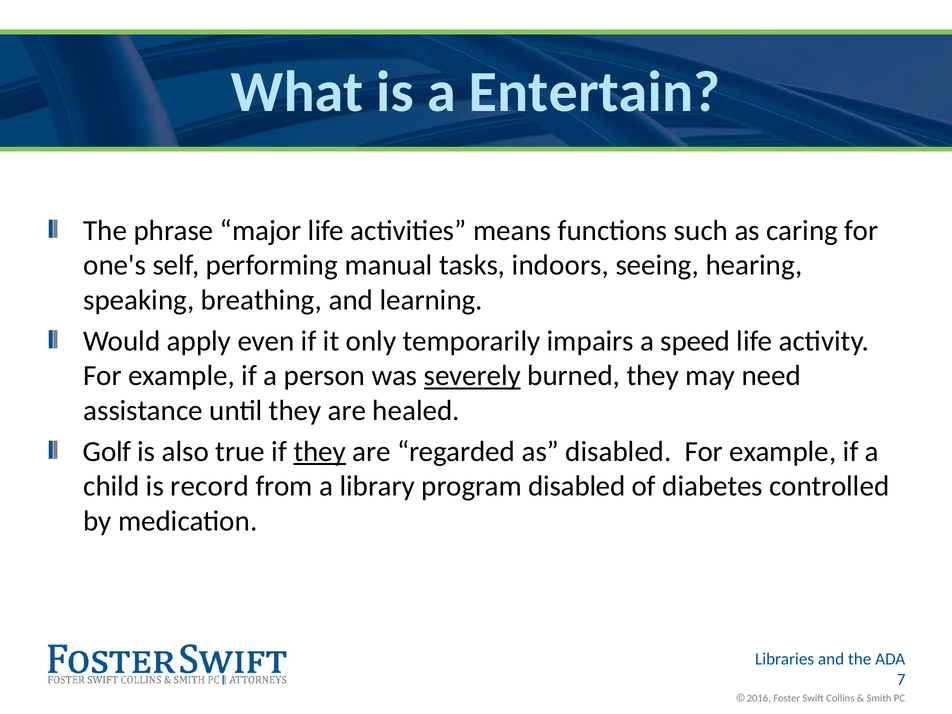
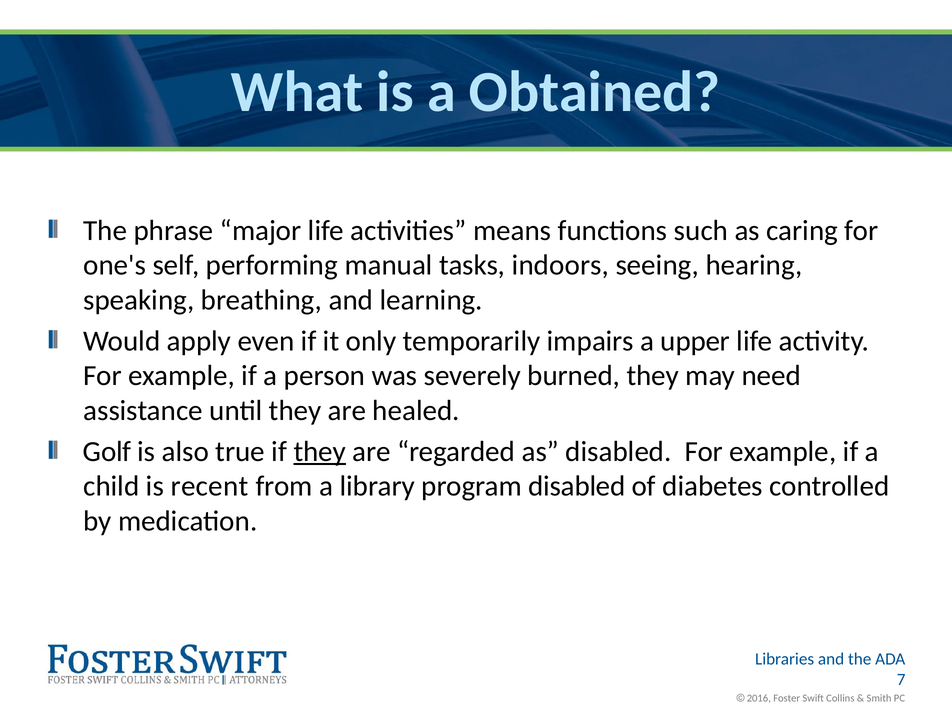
Entertain: Entertain -> Obtained (595, 92)
speed: speed -> upper (695, 341)
severely underline: present -> none (472, 376)
record: record -> recent (210, 486)
